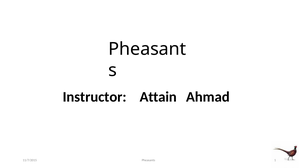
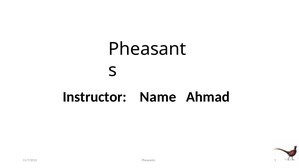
Attain: Attain -> Name (158, 97)
